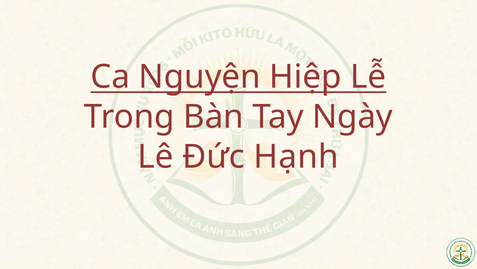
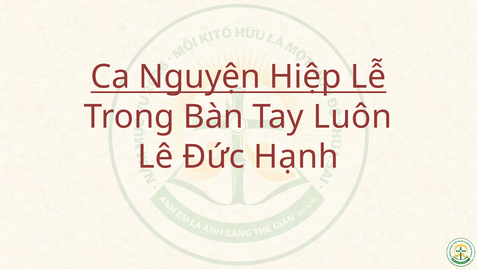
Ngày: Ngày -> Luôn (352, 117)
